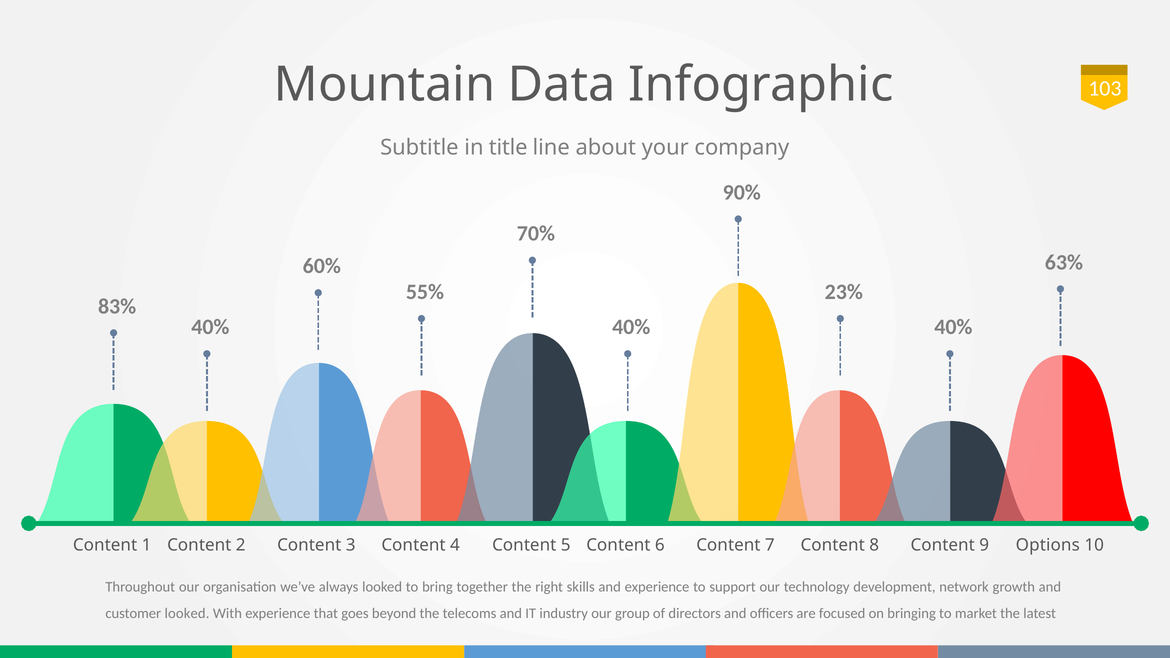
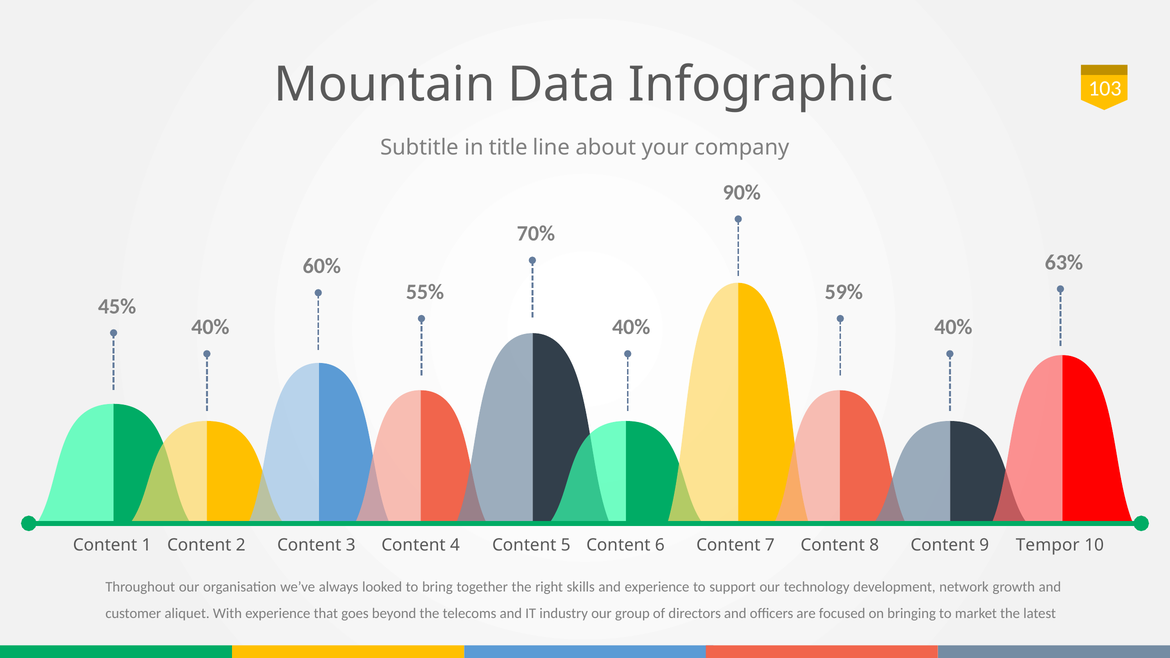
23%: 23% -> 59% (844, 292)
83%: 83% -> 45% (117, 306)
Options: Options -> Tempor (1048, 545)
customer looked: looked -> aliquet (187, 613)
